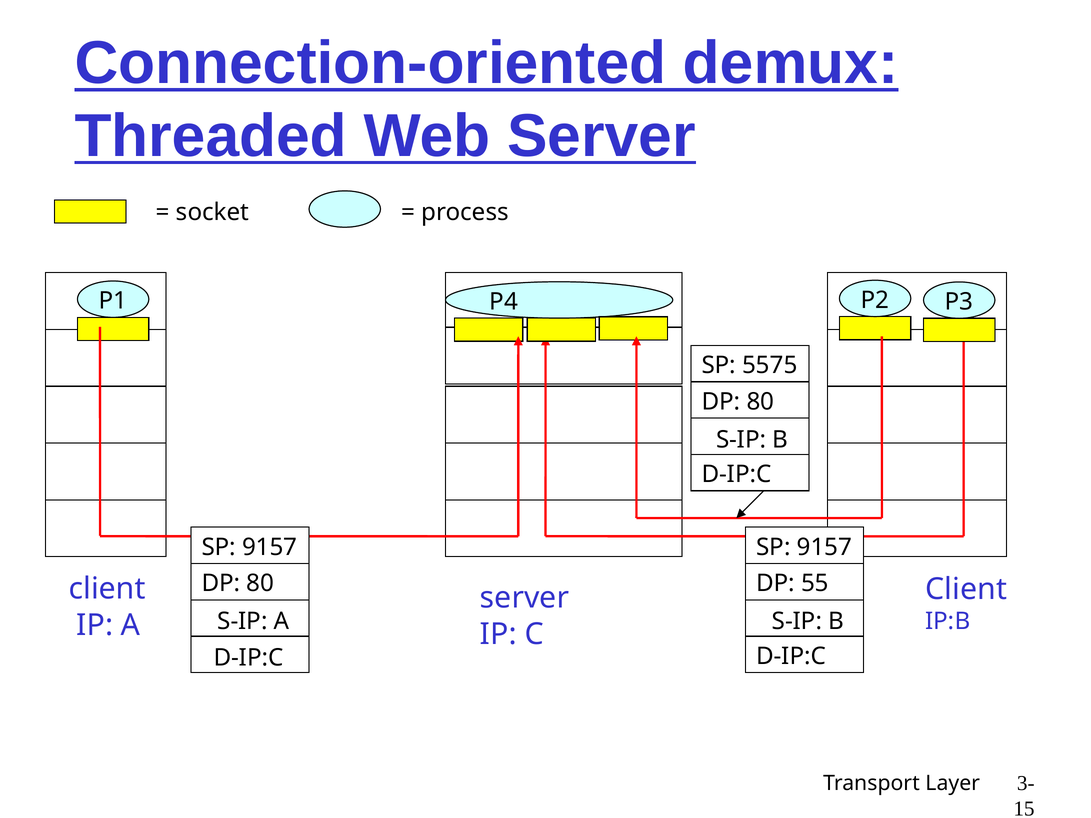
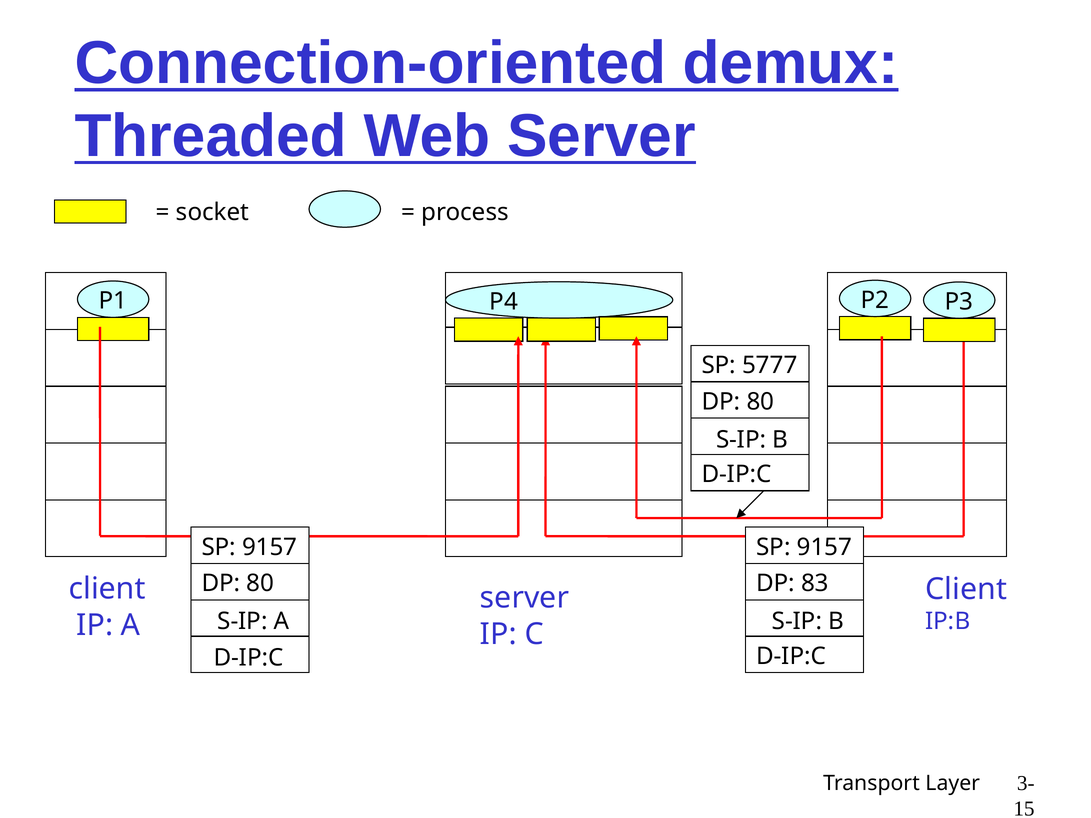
5575: 5575 -> 5777 (770, 365)
55: 55 -> 83 (815, 584)
